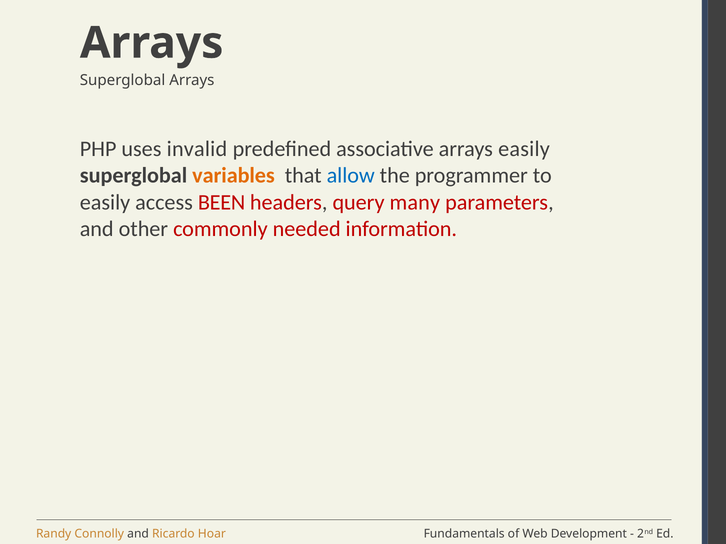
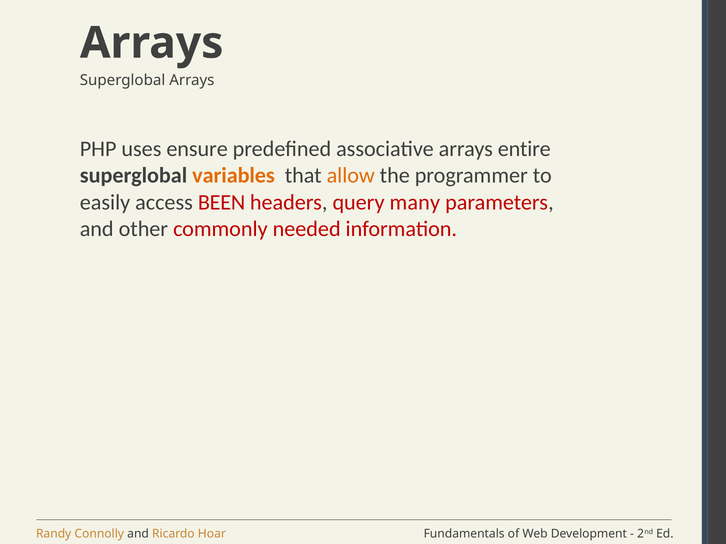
invalid: invalid -> ensure (197, 149)
arrays easily: easily -> entire (524, 149)
allow colour: blue -> orange (351, 176)
